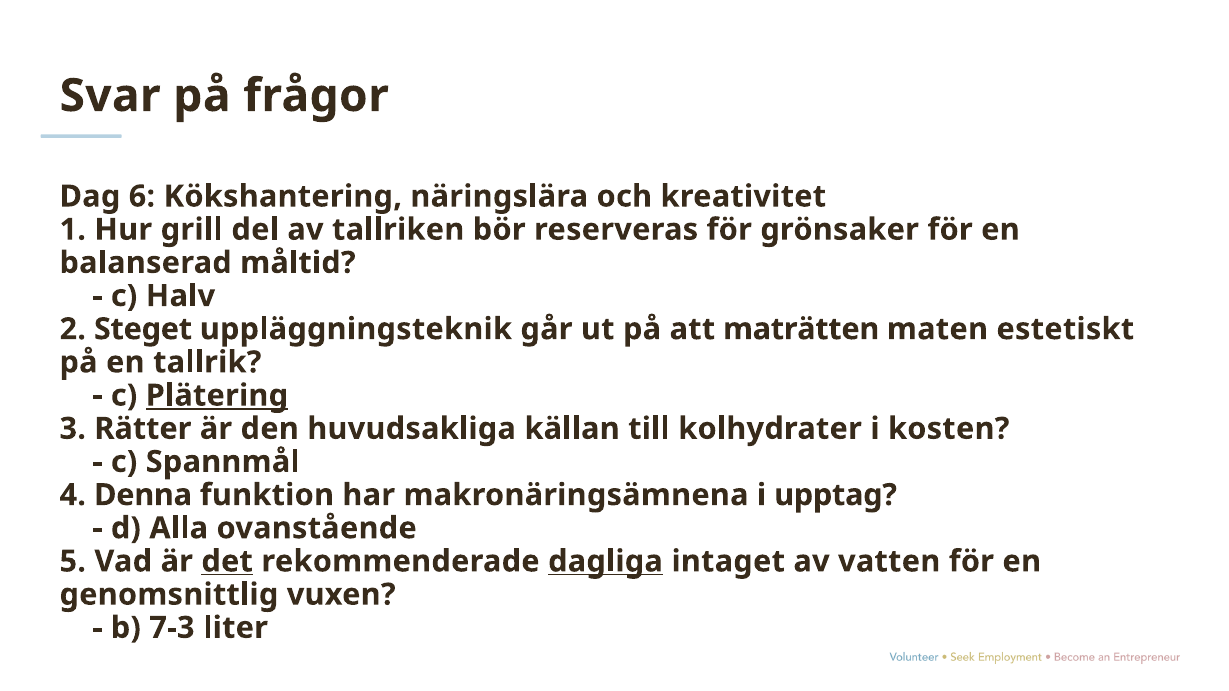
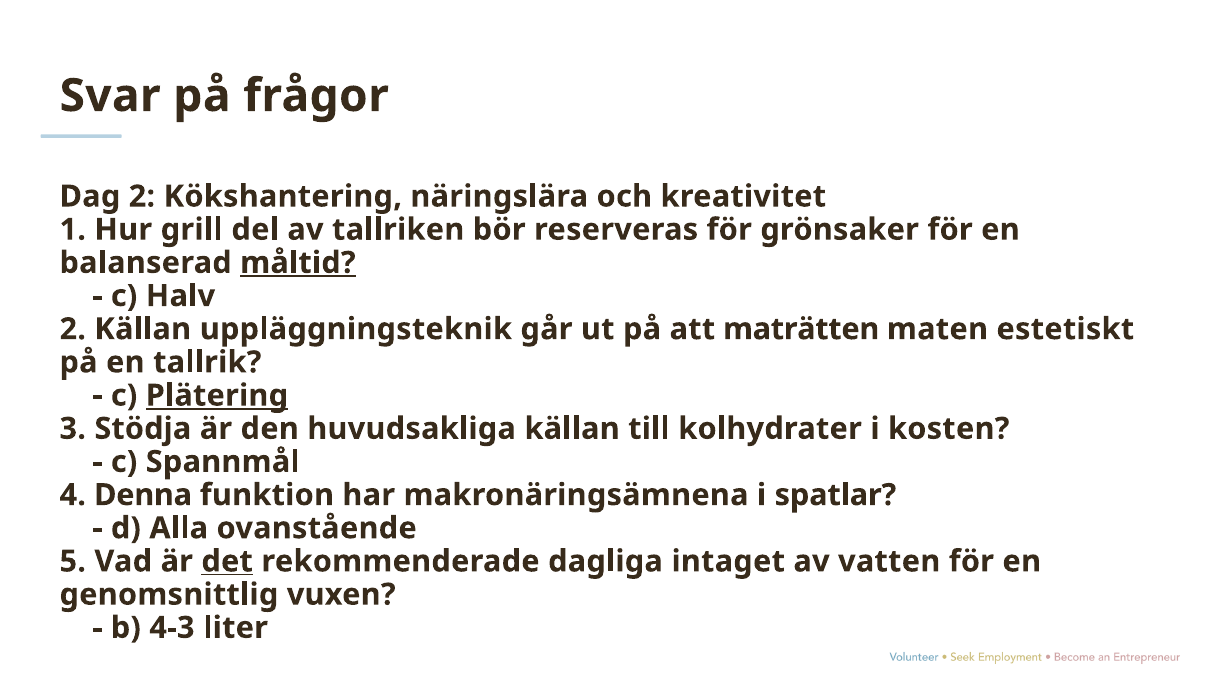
Dag 6: 6 -> 2 (142, 196)
måltid underline: none -> present (298, 263)
2 Steget: Steget -> Källan (143, 329)
Rätter: Rätter -> Stödja (143, 429)
upptag: upptag -> spatlar (835, 495)
dagliga underline: present -> none (605, 562)
7-3: 7-3 -> 4-3 (172, 628)
